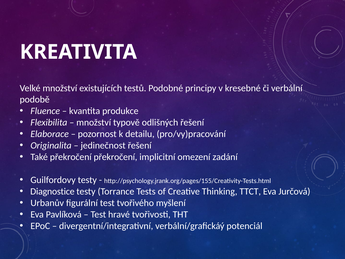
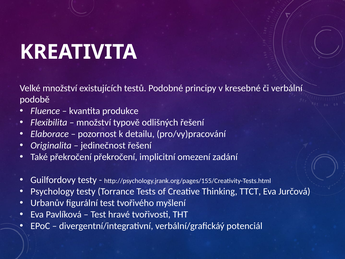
Diagnostice: Diagnostice -> Psychology (52, 191)
